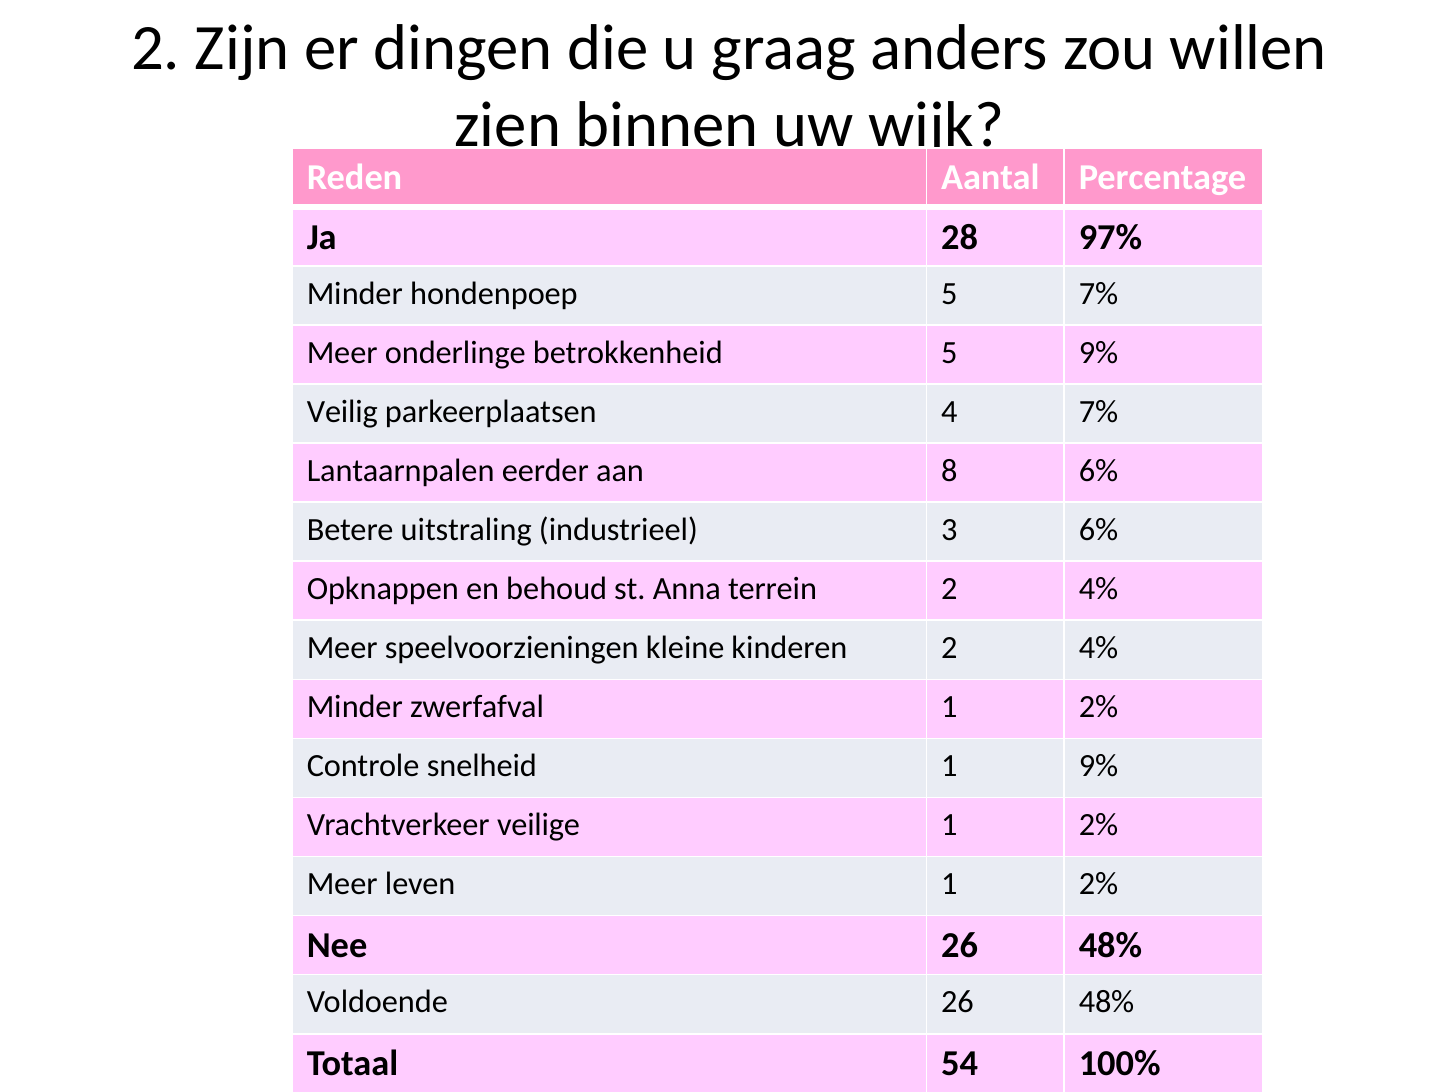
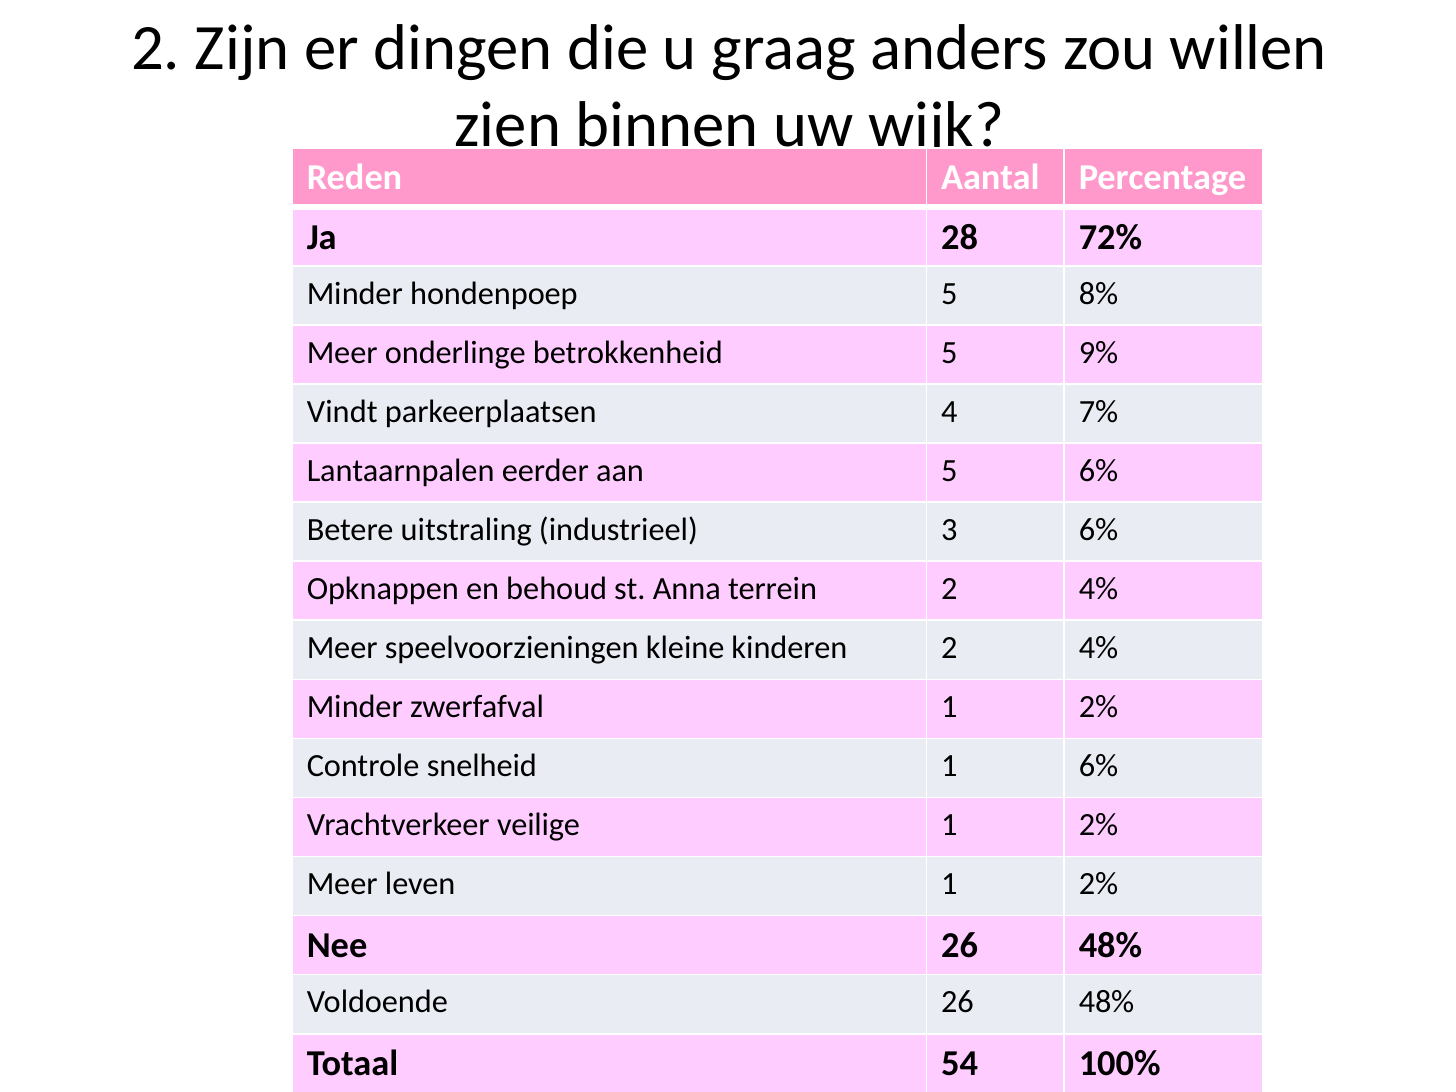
97%: 97% -> 72% (1110, 237)
5 7%: 7% -> 8% (1098, 294)
Veilig: Veilig -> Vindt (342, 412)
aan 8: 8 -> 5 (949, 471)
1 9%: 9% -> 6% (1098, 766)
